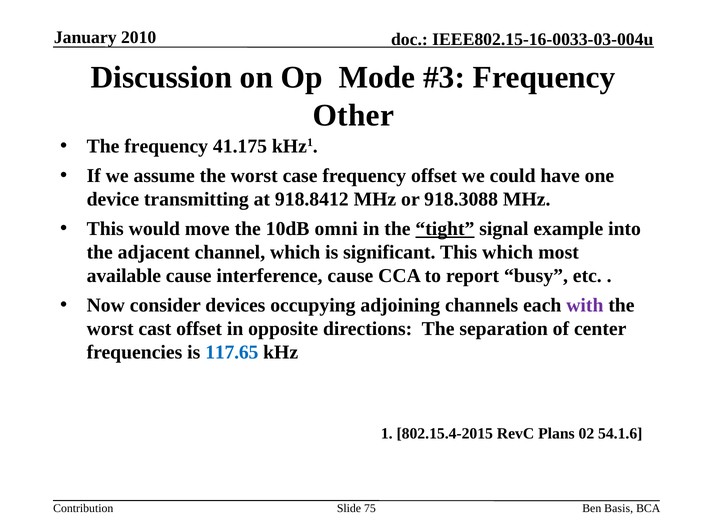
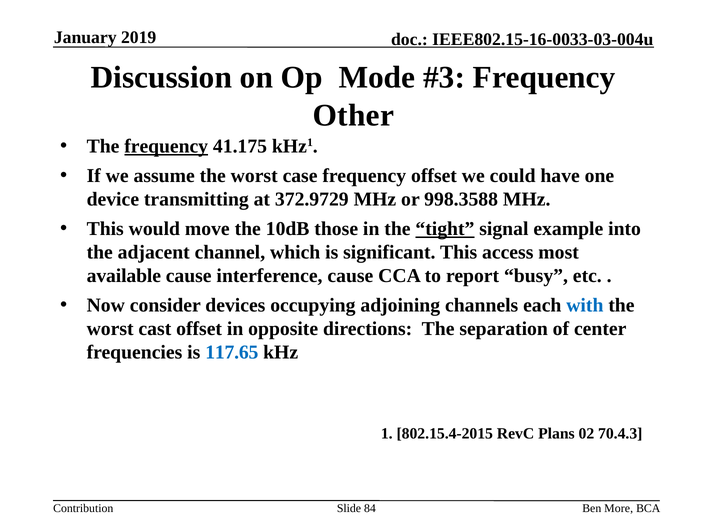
2010: 2010 -> 2019 (139, 37)
frequency underline: none -> present (166, 146)
918.8412: 918.8412 -> 372.9729 (312, 199)
918.3088: 918.3088 -> 998.3588 (461, 199)
omni: omni -> those (336, 229)
This which: which -> access (508, 252)
with colour: purple -> blue (585, 306)
54.1.6: 54.1.6 -> 70.4.3 (620, 434)
75: 75 -> 84 (370, 509)
Basis: Basis -> More (619, 509)
